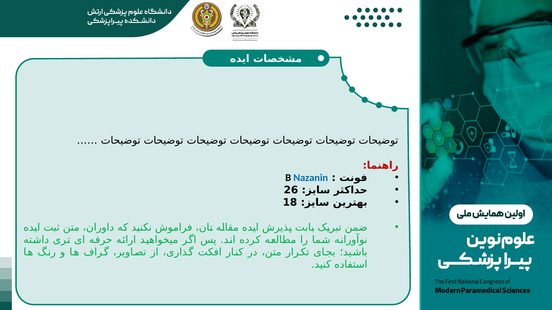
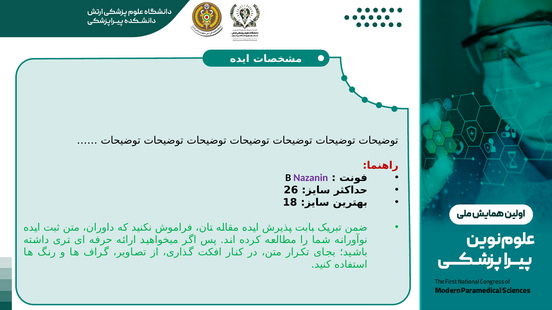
Nazanin colour: blue -> purple (311, 178)
